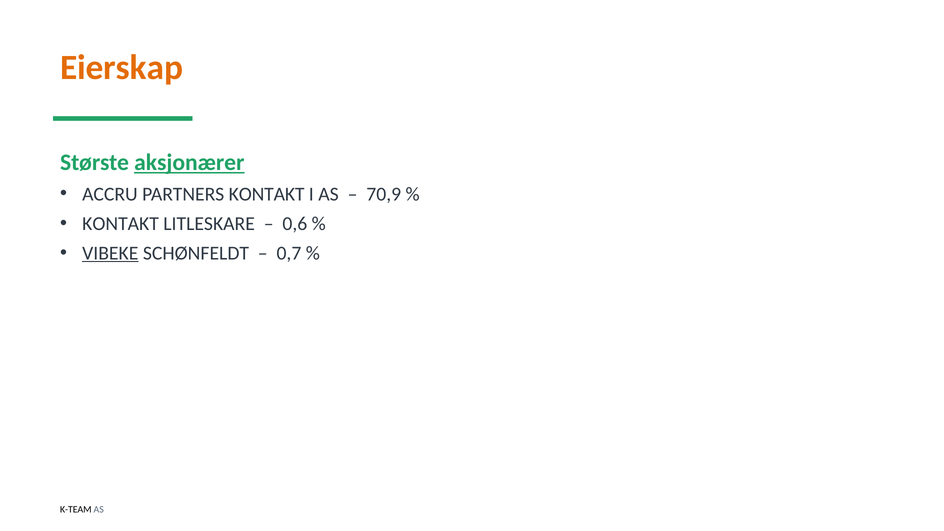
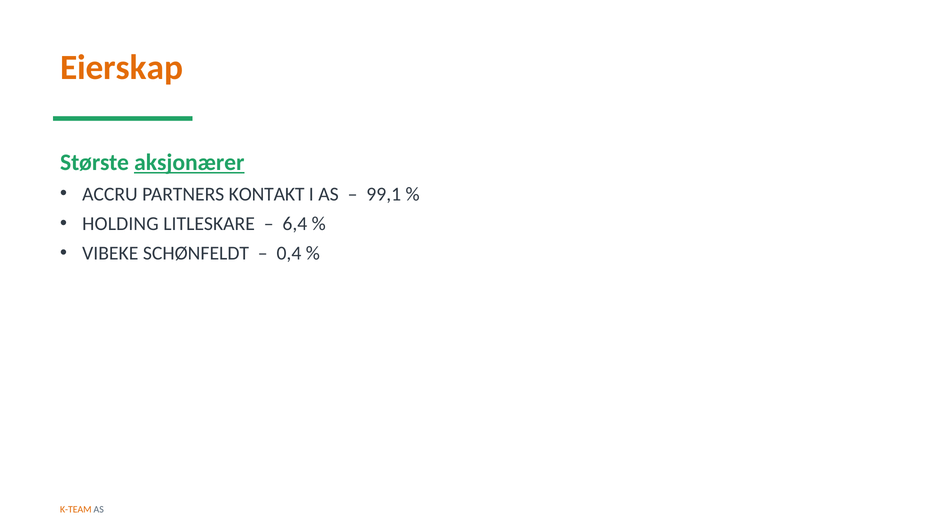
70,9: 70,9 -> 99,1 (384, 194)
KONTAKT: KONTAKT -> HOLDING (120, 224)
0,6: 0,6 -> 6,4 (295, 224)
VIBEKE underline: present -> none (110, 253)
0,7: 0,7 -> 0,4 (289, 253)
K-TEAM colour: black -> orange (76, 509)
